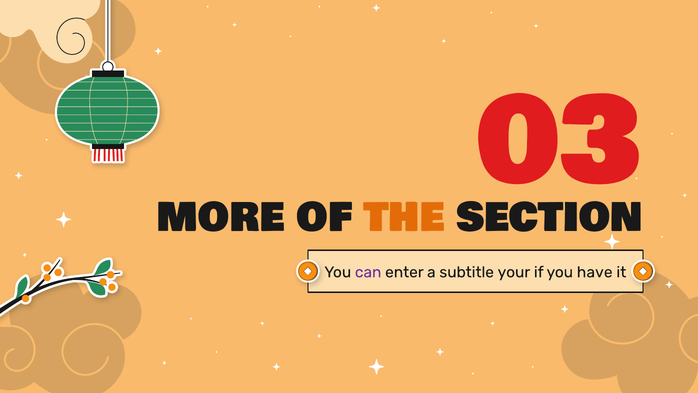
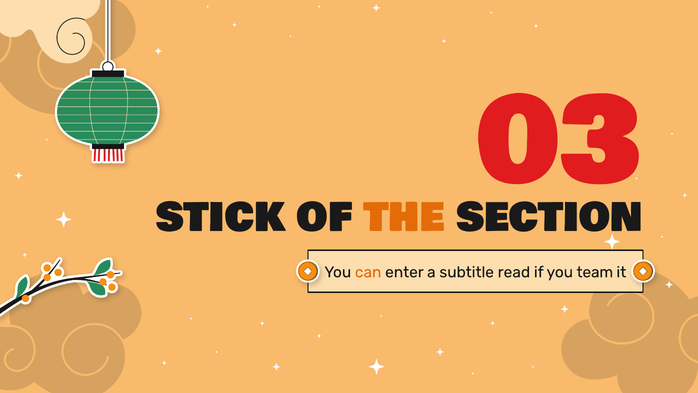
MORE: MORE -> STICK (220, 218)
can colour: purple -> orange (368, 272)
your: your -> read (514, 272)
have: have -> team (595, 272)
